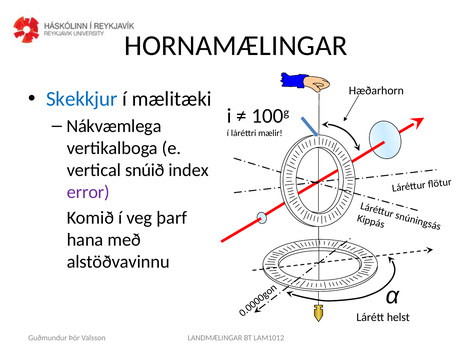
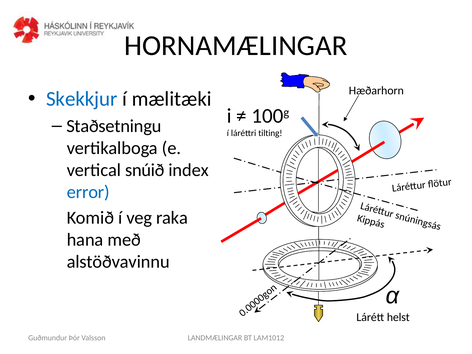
Nákvæmlega: Nákvæmlega -> Staðsetningu (114, 126)
mælir: mælir -> tilting (270, 133)
error colour: purple -> blue (88, 192)
þarf: þarf -> raka (172, 218)
